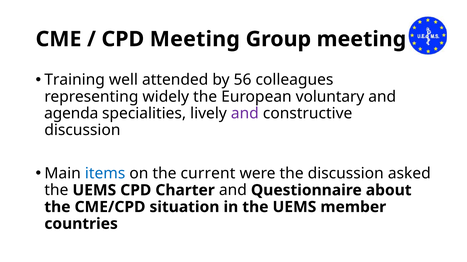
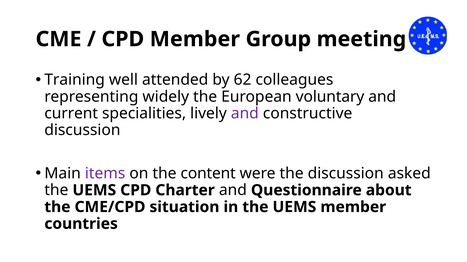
CPD Meeting: Meeting -> Member (195, 39)
56: 56 -> 62 (243, 80)
agenda: agenda -> current (71, 114)
items colour: blue -> purple (105, 174)
current: current -> content (208, 174)
